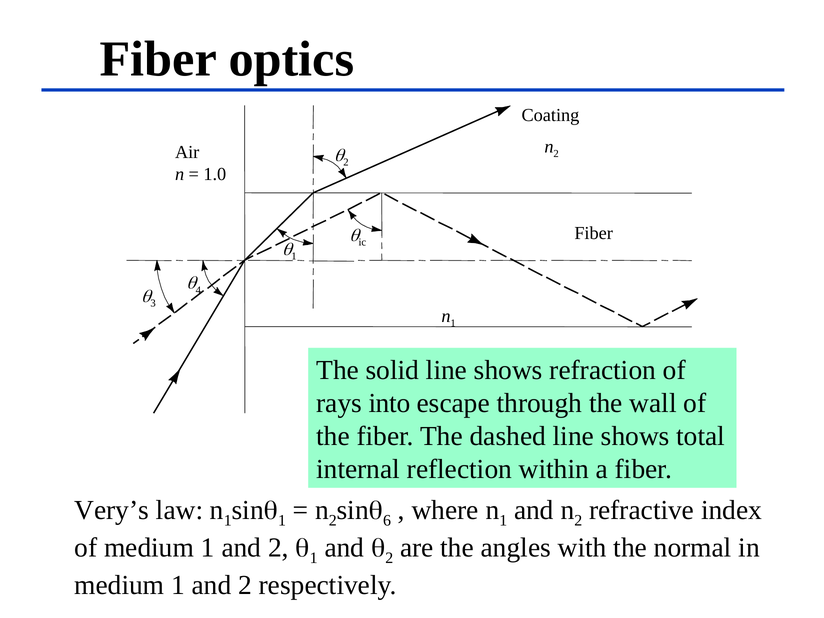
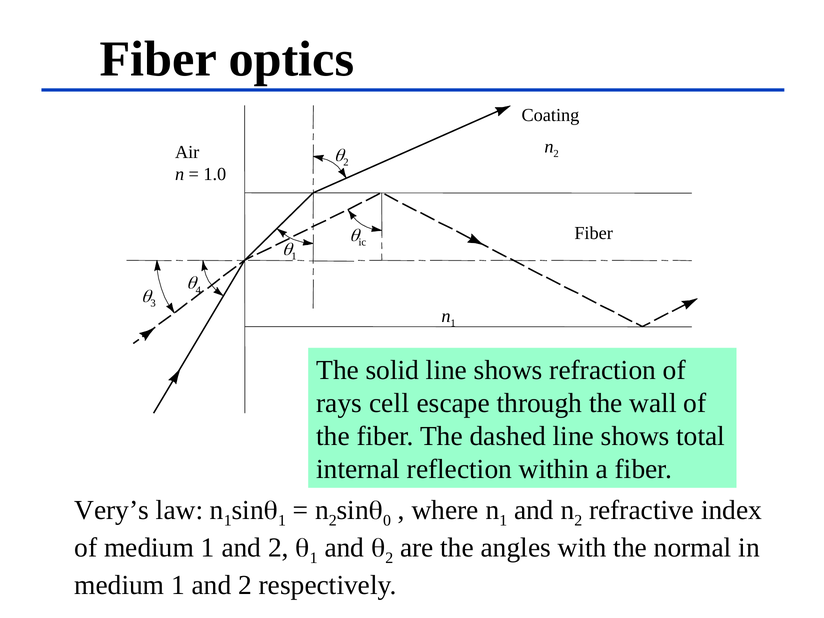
into: into -> cell (389, 403)
6: 6 -> 0 (387, 521)
